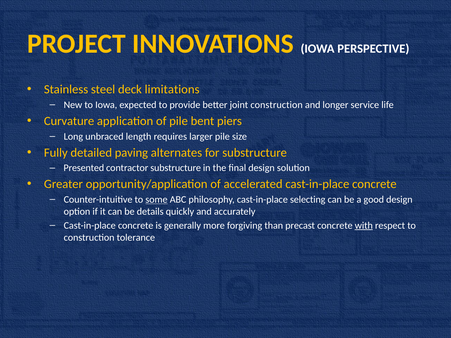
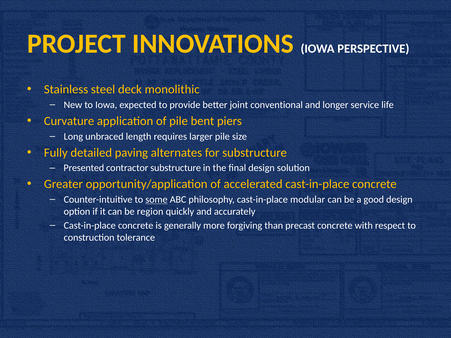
limitations: limitations -> monolithic (172, 90)
joint construction: construction -> conventional (277, 105)
selecting: selecting -> modular (308, 200)
details: details -> region (150, 212)
with underline: present -> none (364, 226)
